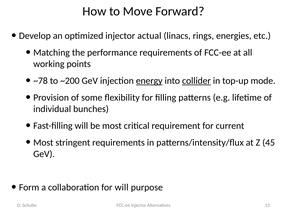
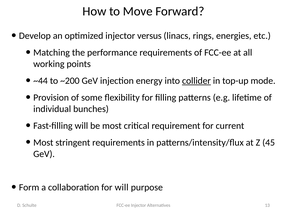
actual: actual -> versus (149, 36)
~78: ~78 -> ~44 (41, 81)
energy underline: present -> none (149, 81)
